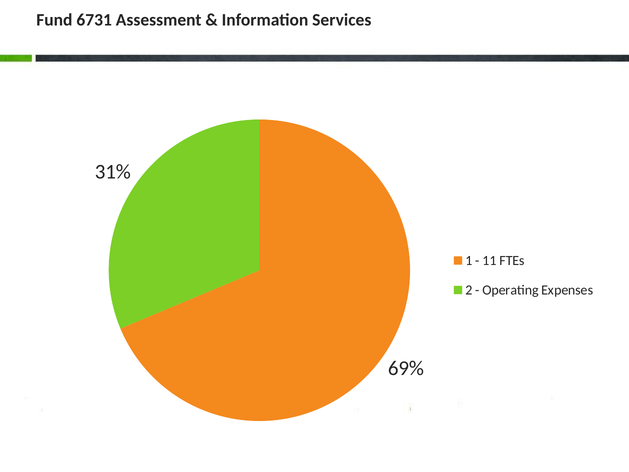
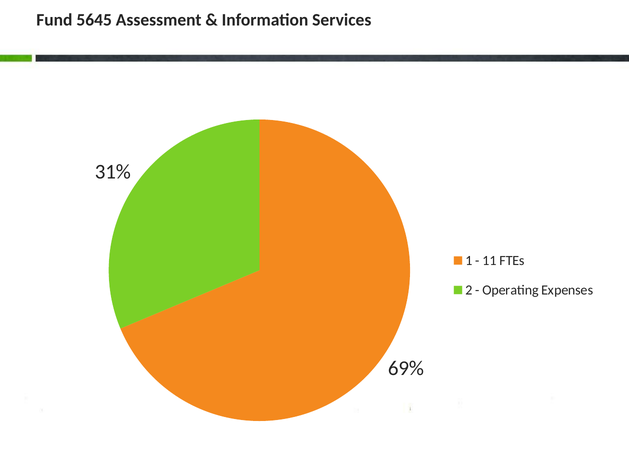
6731: 6731 -> 5645 (94, 20)
